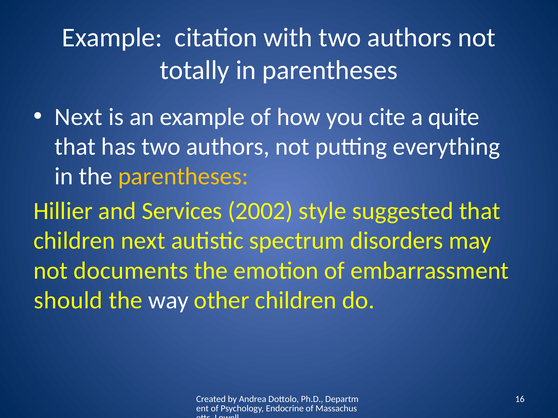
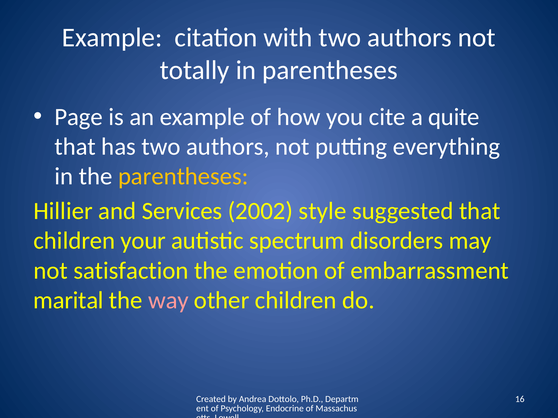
Next: Next -> Page (79, 117)
children next: next -> your (143, 241)
documents: documents -> satisfaction (131, 271)
should: should -> marital (69, 301)
way colour: white -> pink (168, 301)
